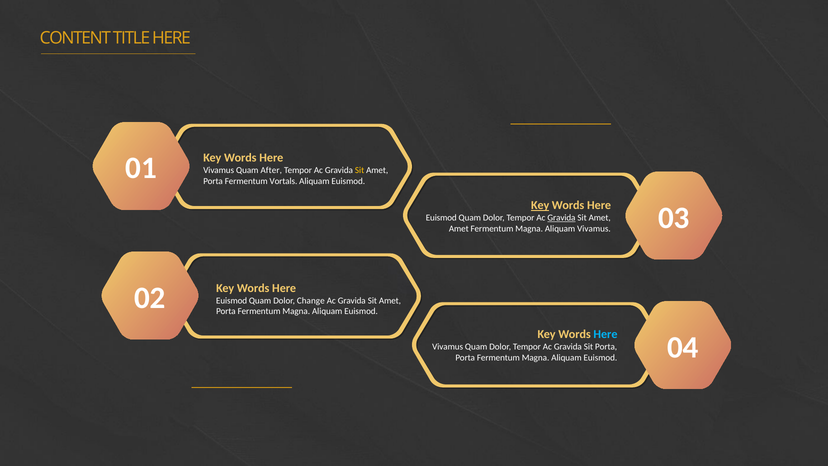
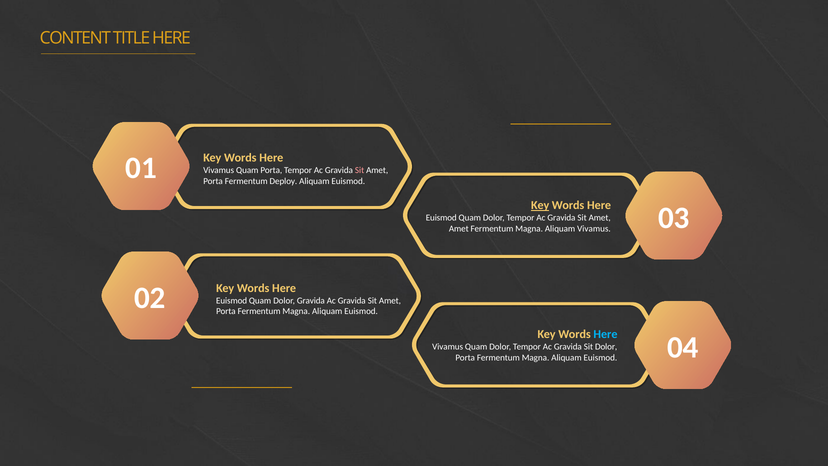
Quam After: After -> Porta (271, 170)
Sit colour: yellow -> pink (360, 170)
Vortals: Vortals -> Deploy (283, 181)
Gravida underline: present -> none (561, 218)
Dolor Change: Change -> Gravida (311, 300)
Sit Porta: Porta -> Dolor (606, 347)
